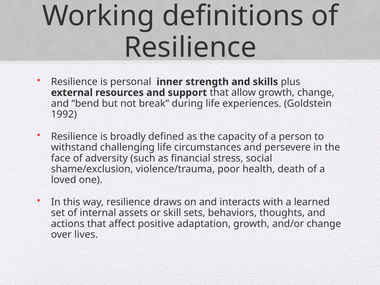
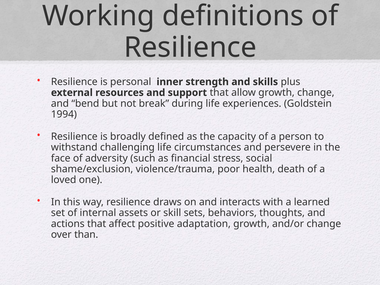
1992: 1992 -> 1994 (64, 114)
lives: lives -> than (86, 235)
